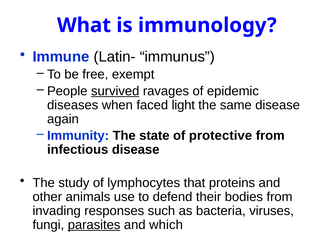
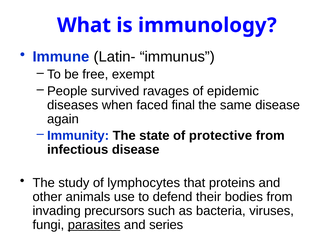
survived underline: present -> none (115, 91)
light: light -> final (183, 105)
responses: responses -> precursors (114, 211)
which: which -> series (166, 225)
